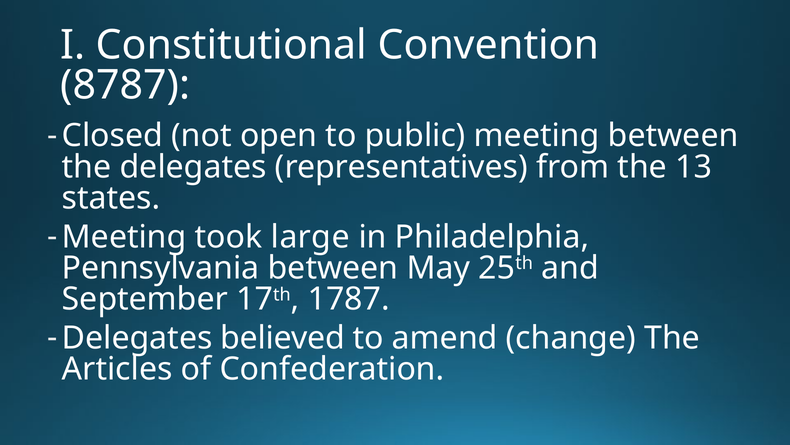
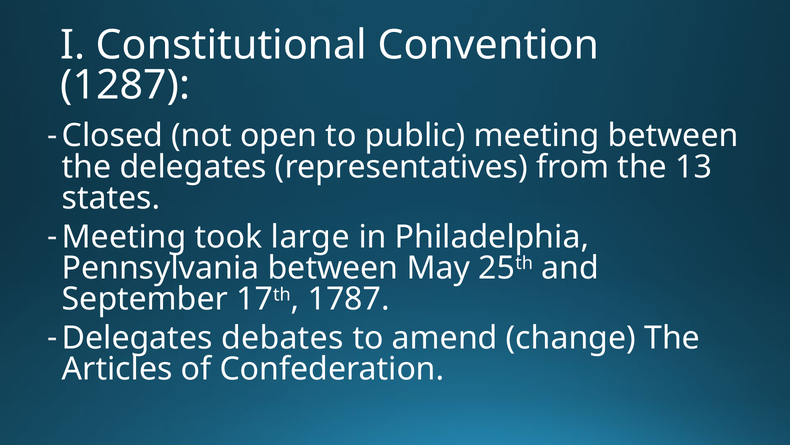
8787: 8787 -> 1287 (125, 85)
believed: believed -> debates (282, 338)
